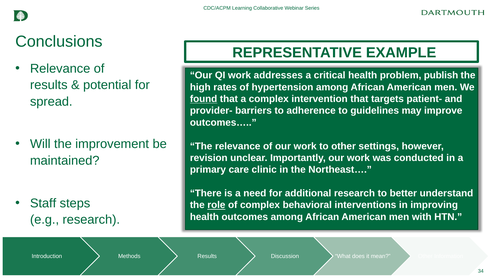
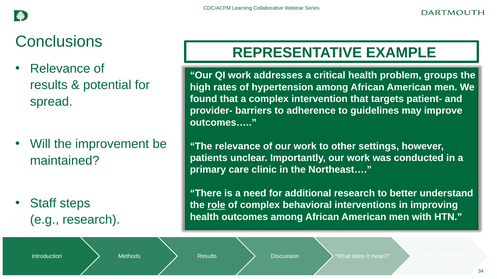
publish: publish -> groups (441, 76)
found underline: present -> none (204, 99)
revision: revision -> patients (209, 158)
